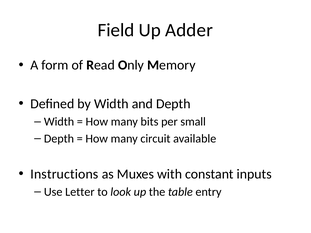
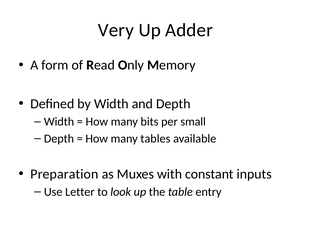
Field: Field -> Very (116, 30)
circuit: circuit -> tables (155, 139)
Instructions: Instructions -> Preparation (64, 174)
